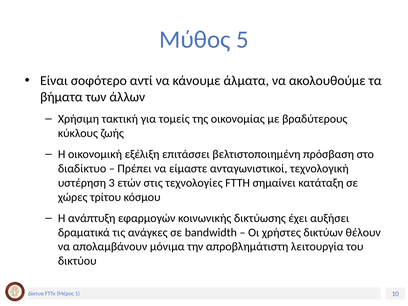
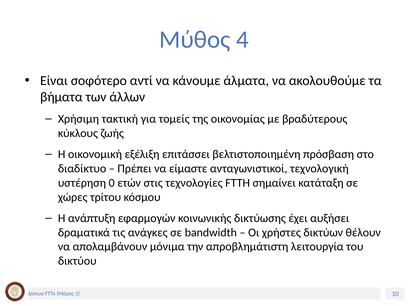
5: 5 -> 4 (242, 39)
3: 3 -> 0 (112, 183)
